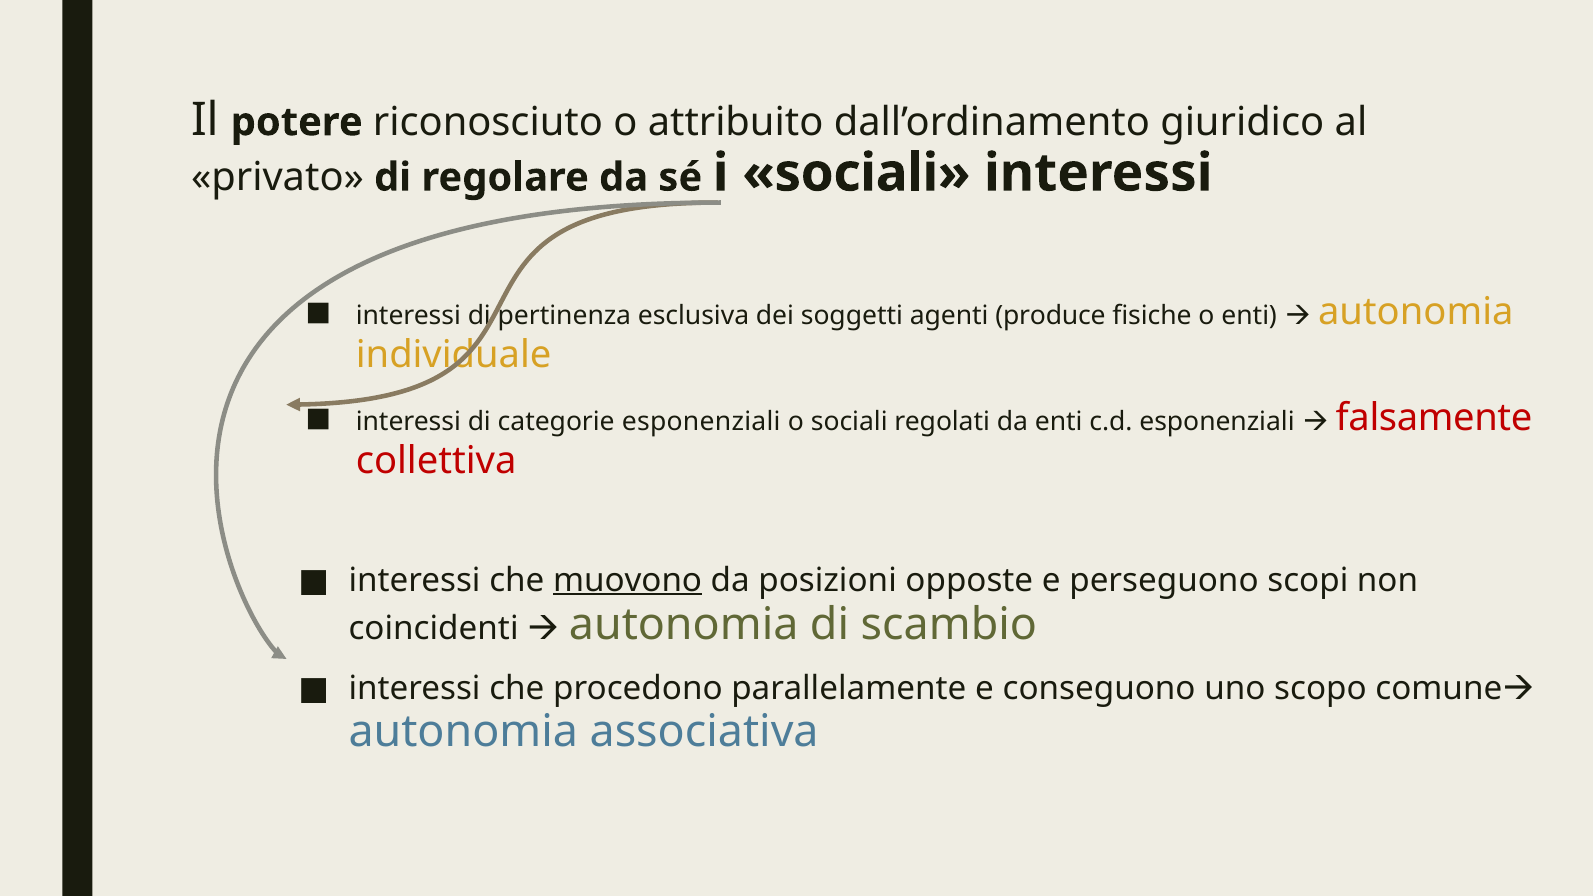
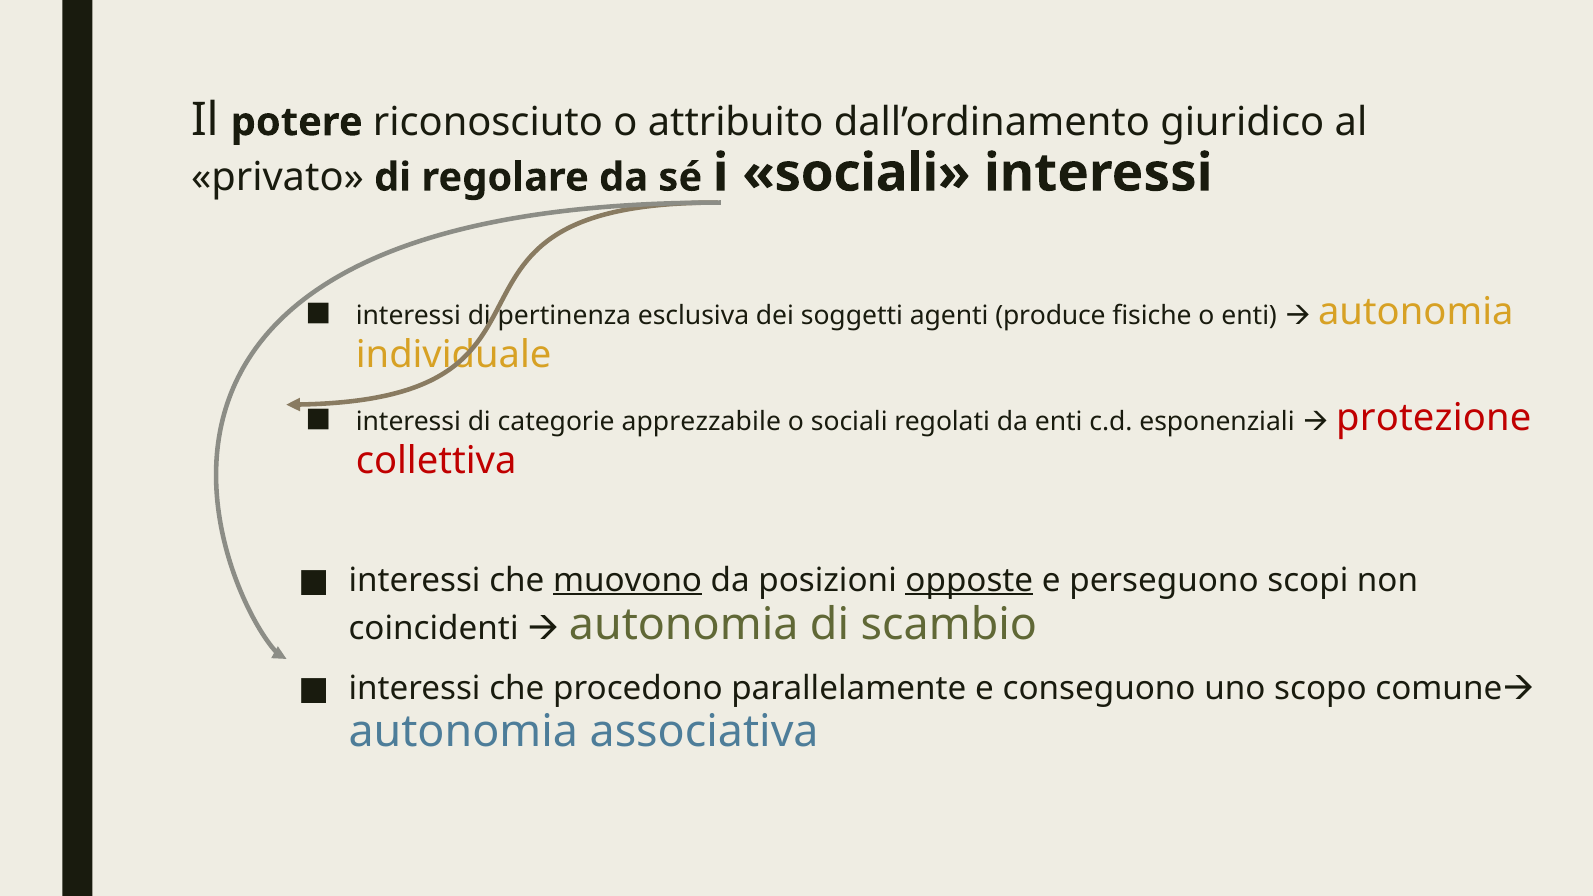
categorie esponenziali: esponenziali -> apprezzabile (701, 421)
falsamente: falsamente -> protezione (1434, 418)
opposte underline: none -> present (969, 580)
